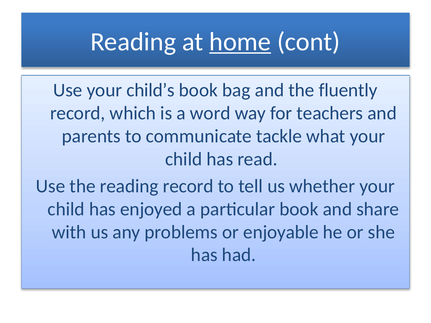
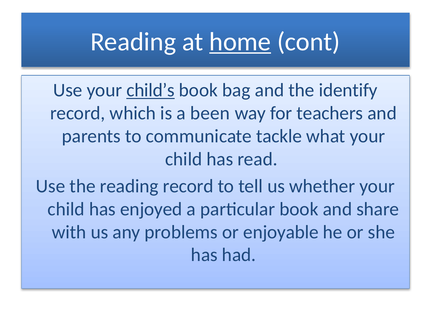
child’s underline: none -> present (151, 90)
fluently: fluently -> identify (348, 90)
word: word -> been (210, 113)
